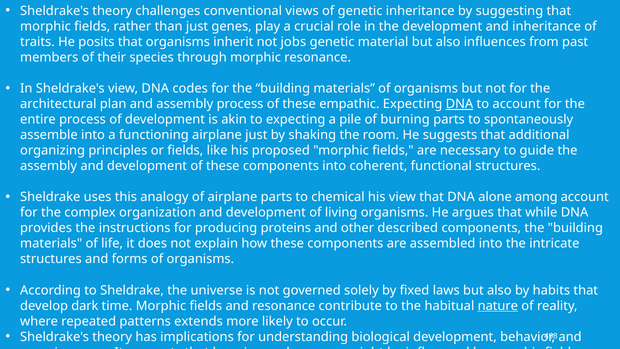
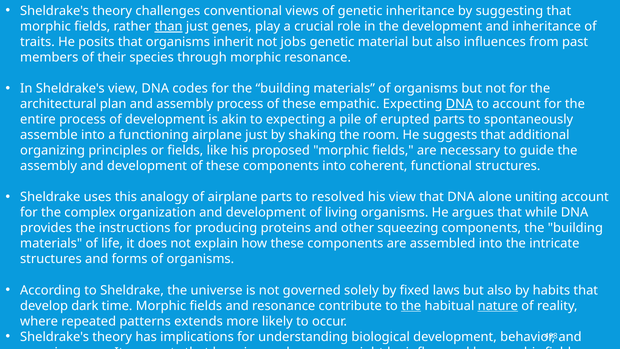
than underline: none -> present (169, 26)
burning: burning -> erupted (405, 119)
chemical: chemical -> resolved (338, 197)
among: among -> uniting (536, 197)
described: described -> squeezing (408, 228)
the underline: none -> present (411, 306)
